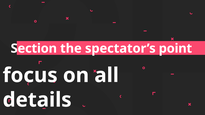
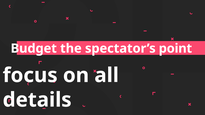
Section: Section -> Budget (34, 49)
